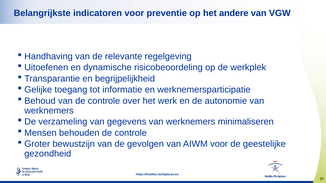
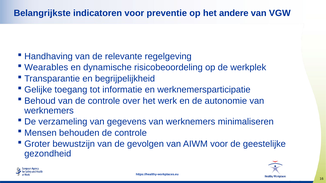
Uitoefenen: Uitoefenen -> Wearables (46, 68)
